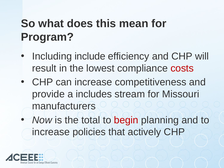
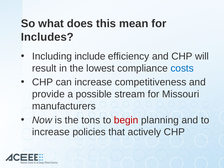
Program: Program -> Includes (47, 37)
costs colour: red -> blue (182, 68)
includes: includes -> possible (94, 94)
total: total -> tons (91, 120)
